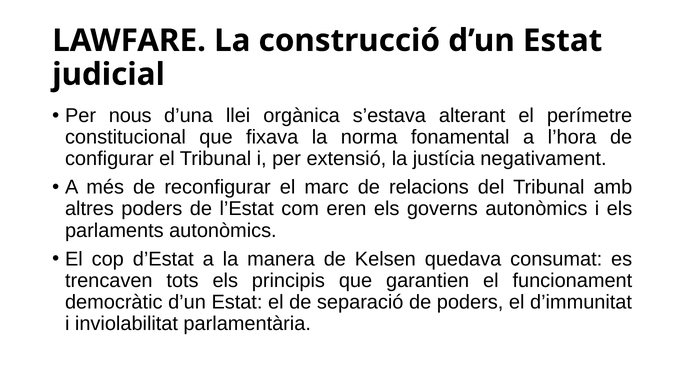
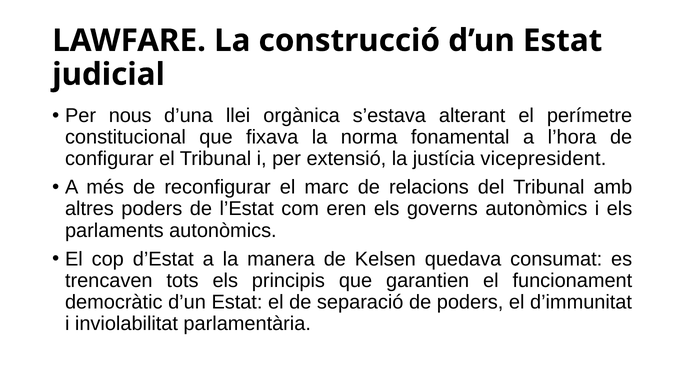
negativament: negativament -> vicepresident (543, 159)
